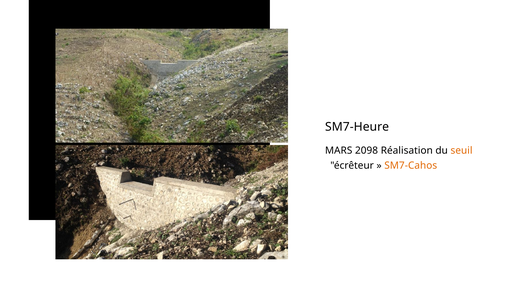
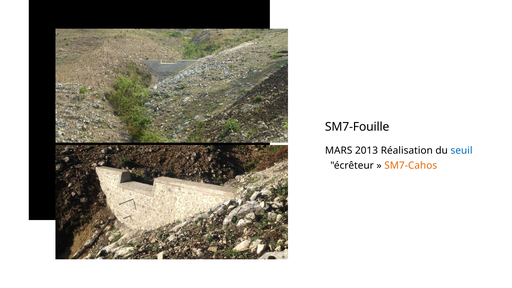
SM7-Heure: SM7-Heure -> SM7-Fouille (357, 127)
2098: 2098 -> 2013 (367, 151)
seuil colour: orange -> blue (462, 151)
